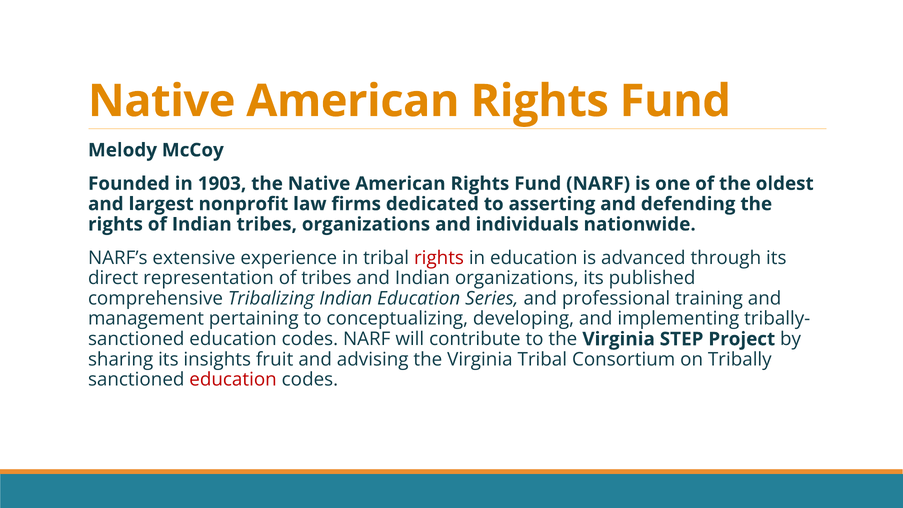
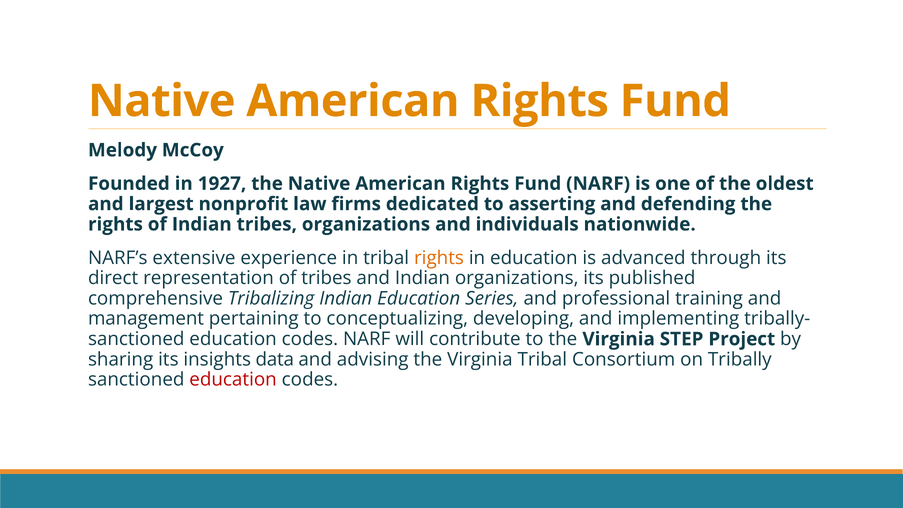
1903: 1903 -> 1927 (222, 184)
rights colour: red -> orange (439, 258)
fruit: fruit -> data (275, 359)
